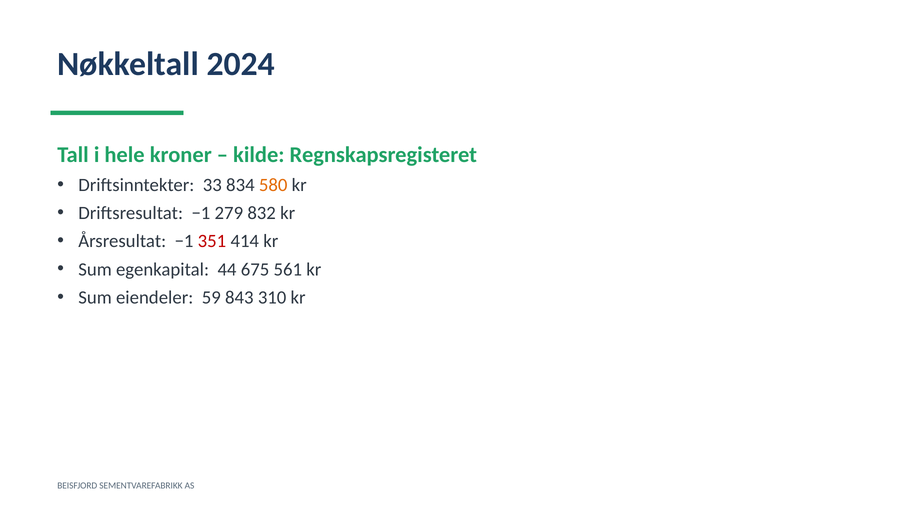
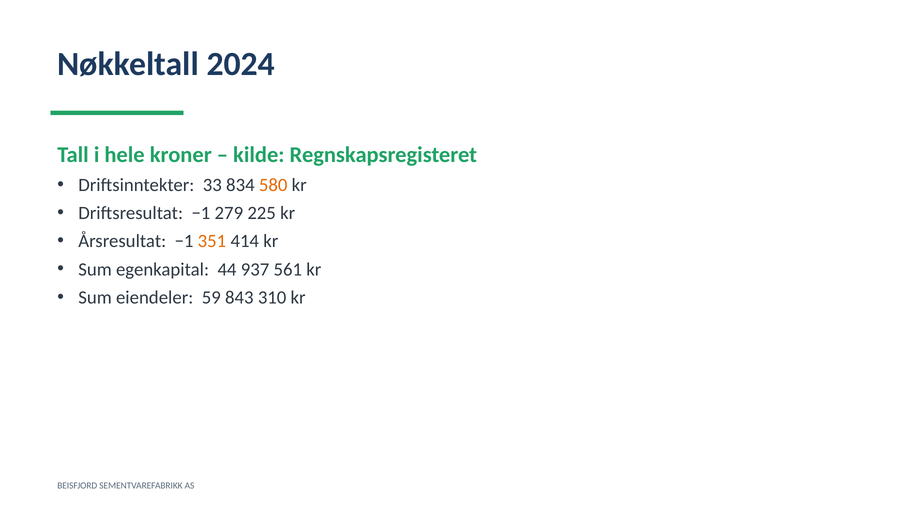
832: 832 -> 225 (262, 213)
351 colour: red -> orange (212, 241)
675: 675 -> 937 (255, 269)
